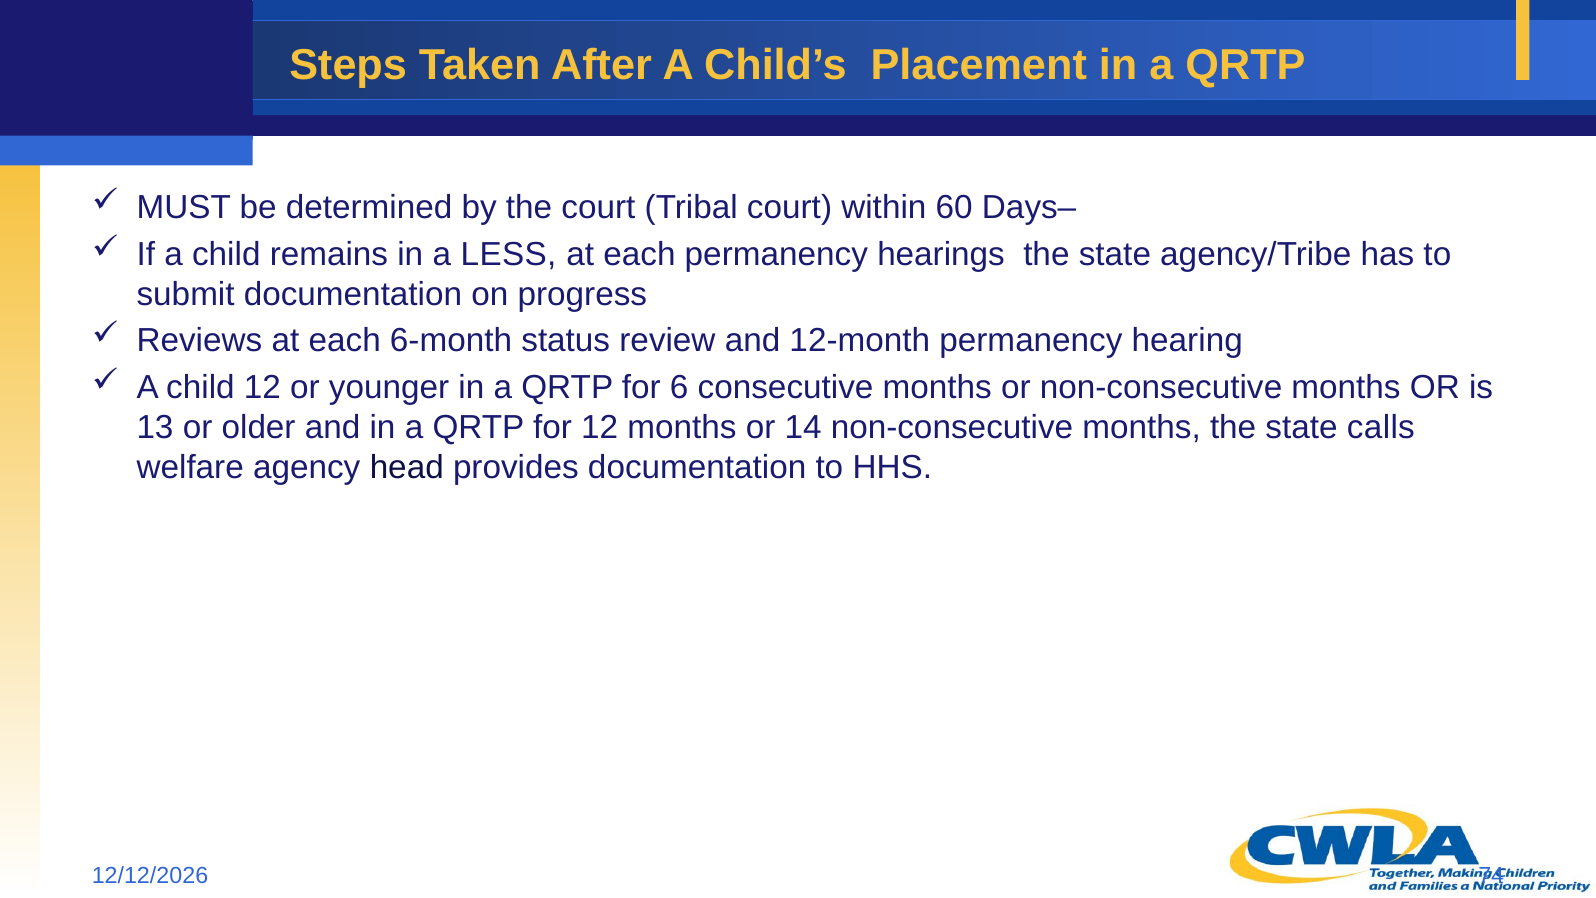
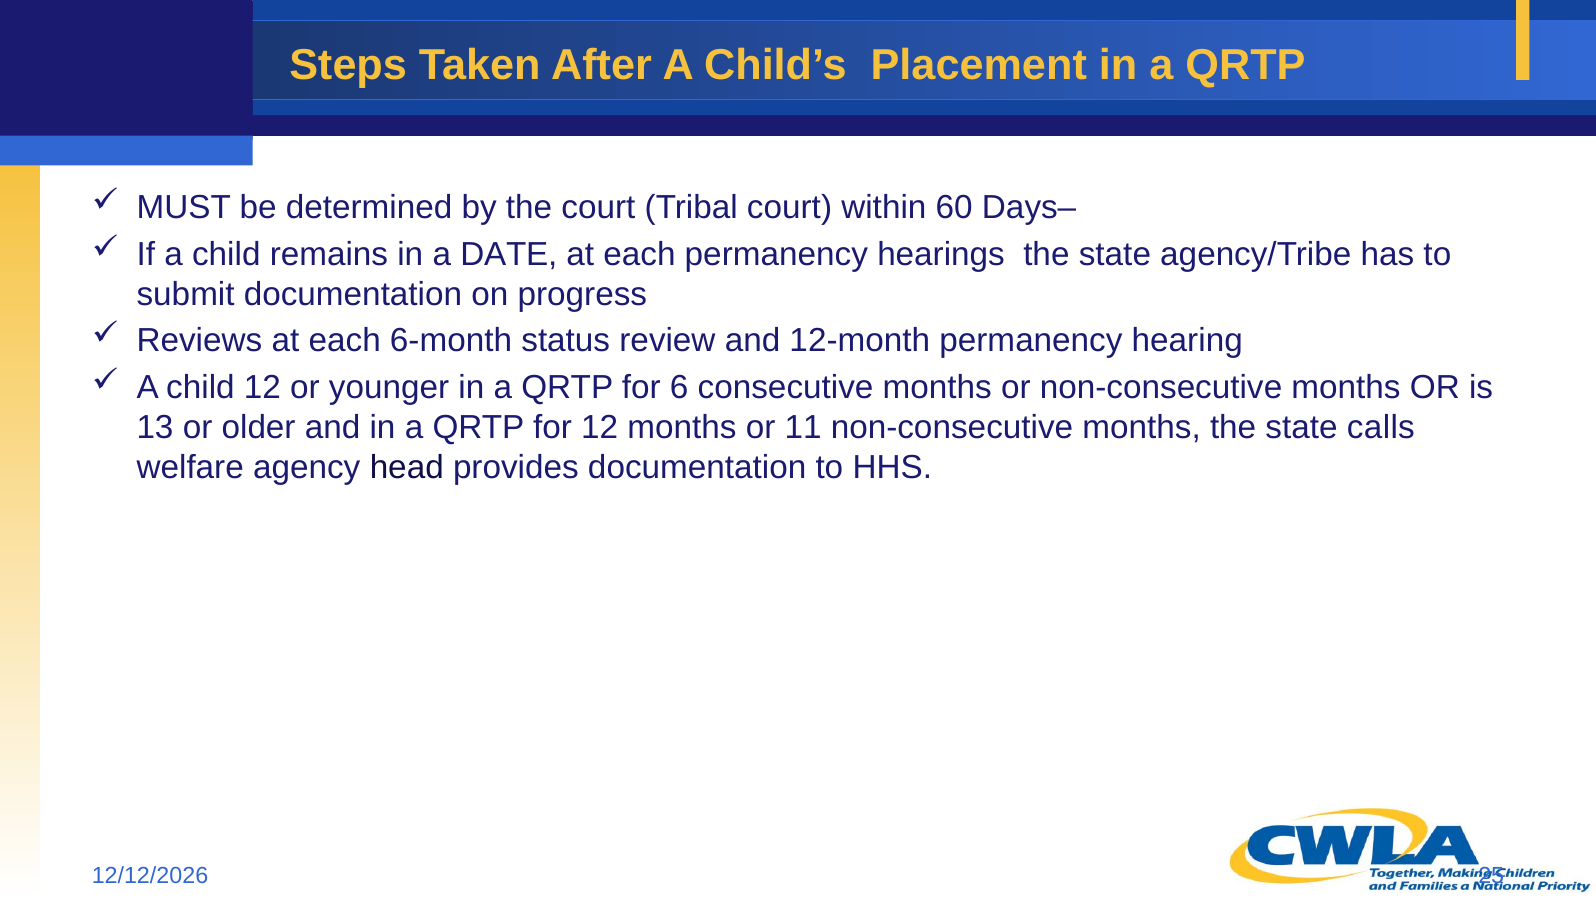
LESS: LESS -> DATE (509, 254)
14: 14 -> 11 (803, 427)
74: 74 -> 25 (1491, 875)
